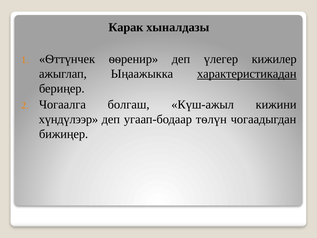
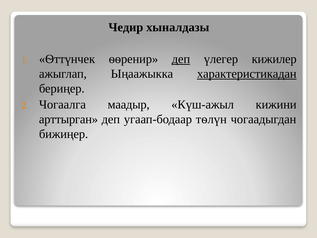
Карак: Карак -> Чедир (126, 27)
деп underline: none -> present (181, 59)
болгаш: болгаш -> маадыр (129, 104)
хүндүлээр: хүндүлээр -> арттырган (68, 119)
